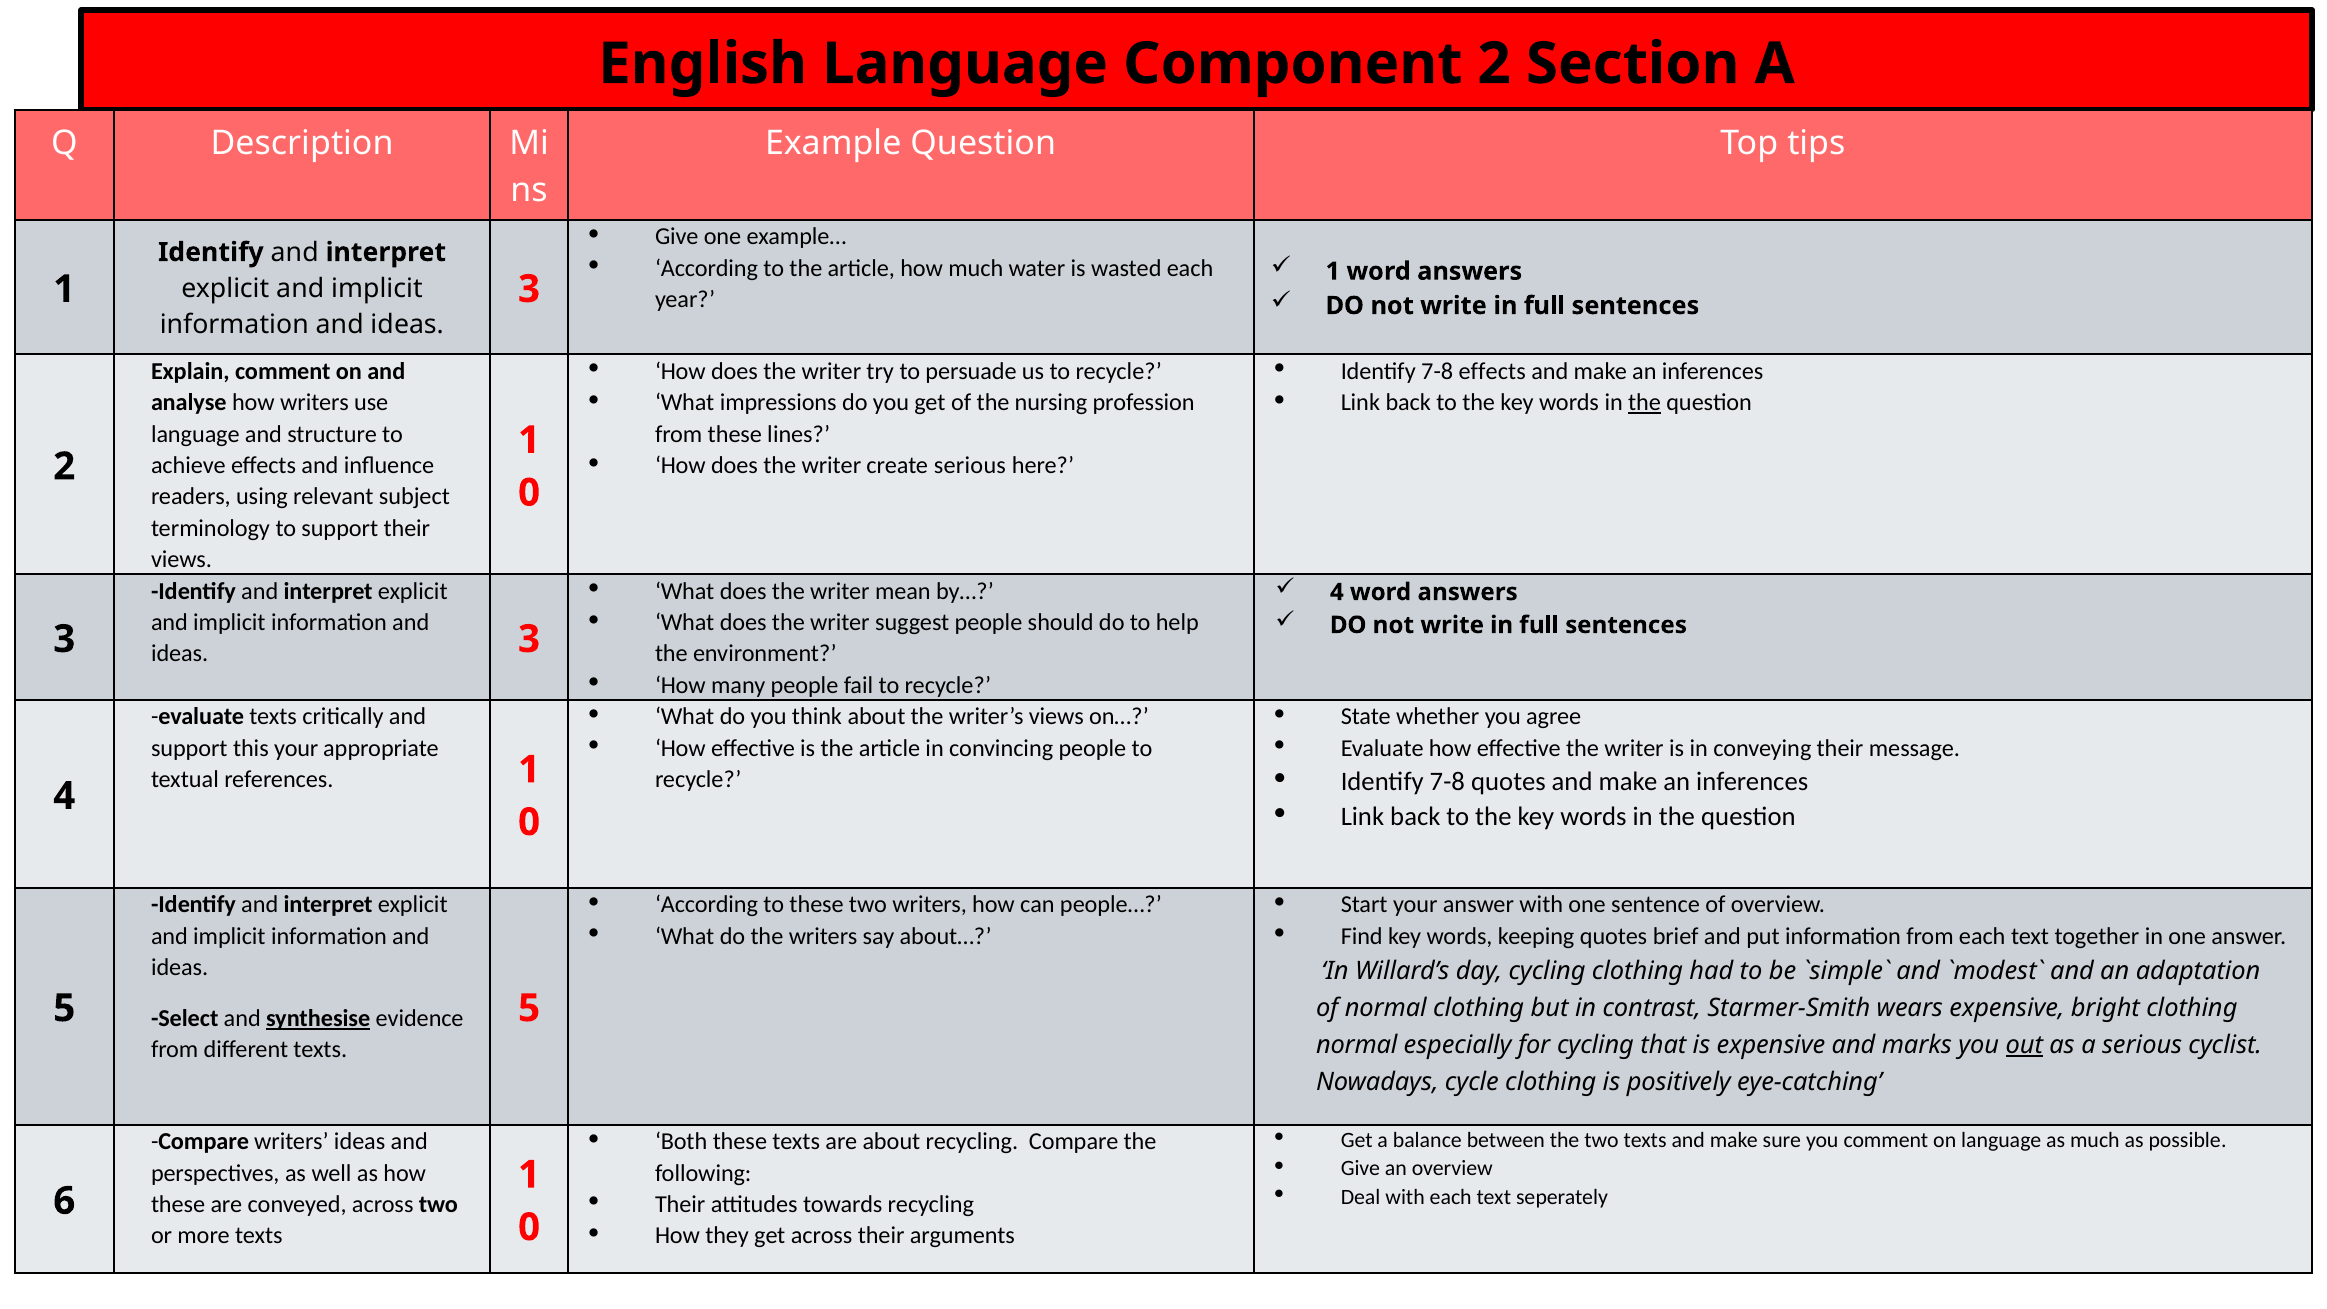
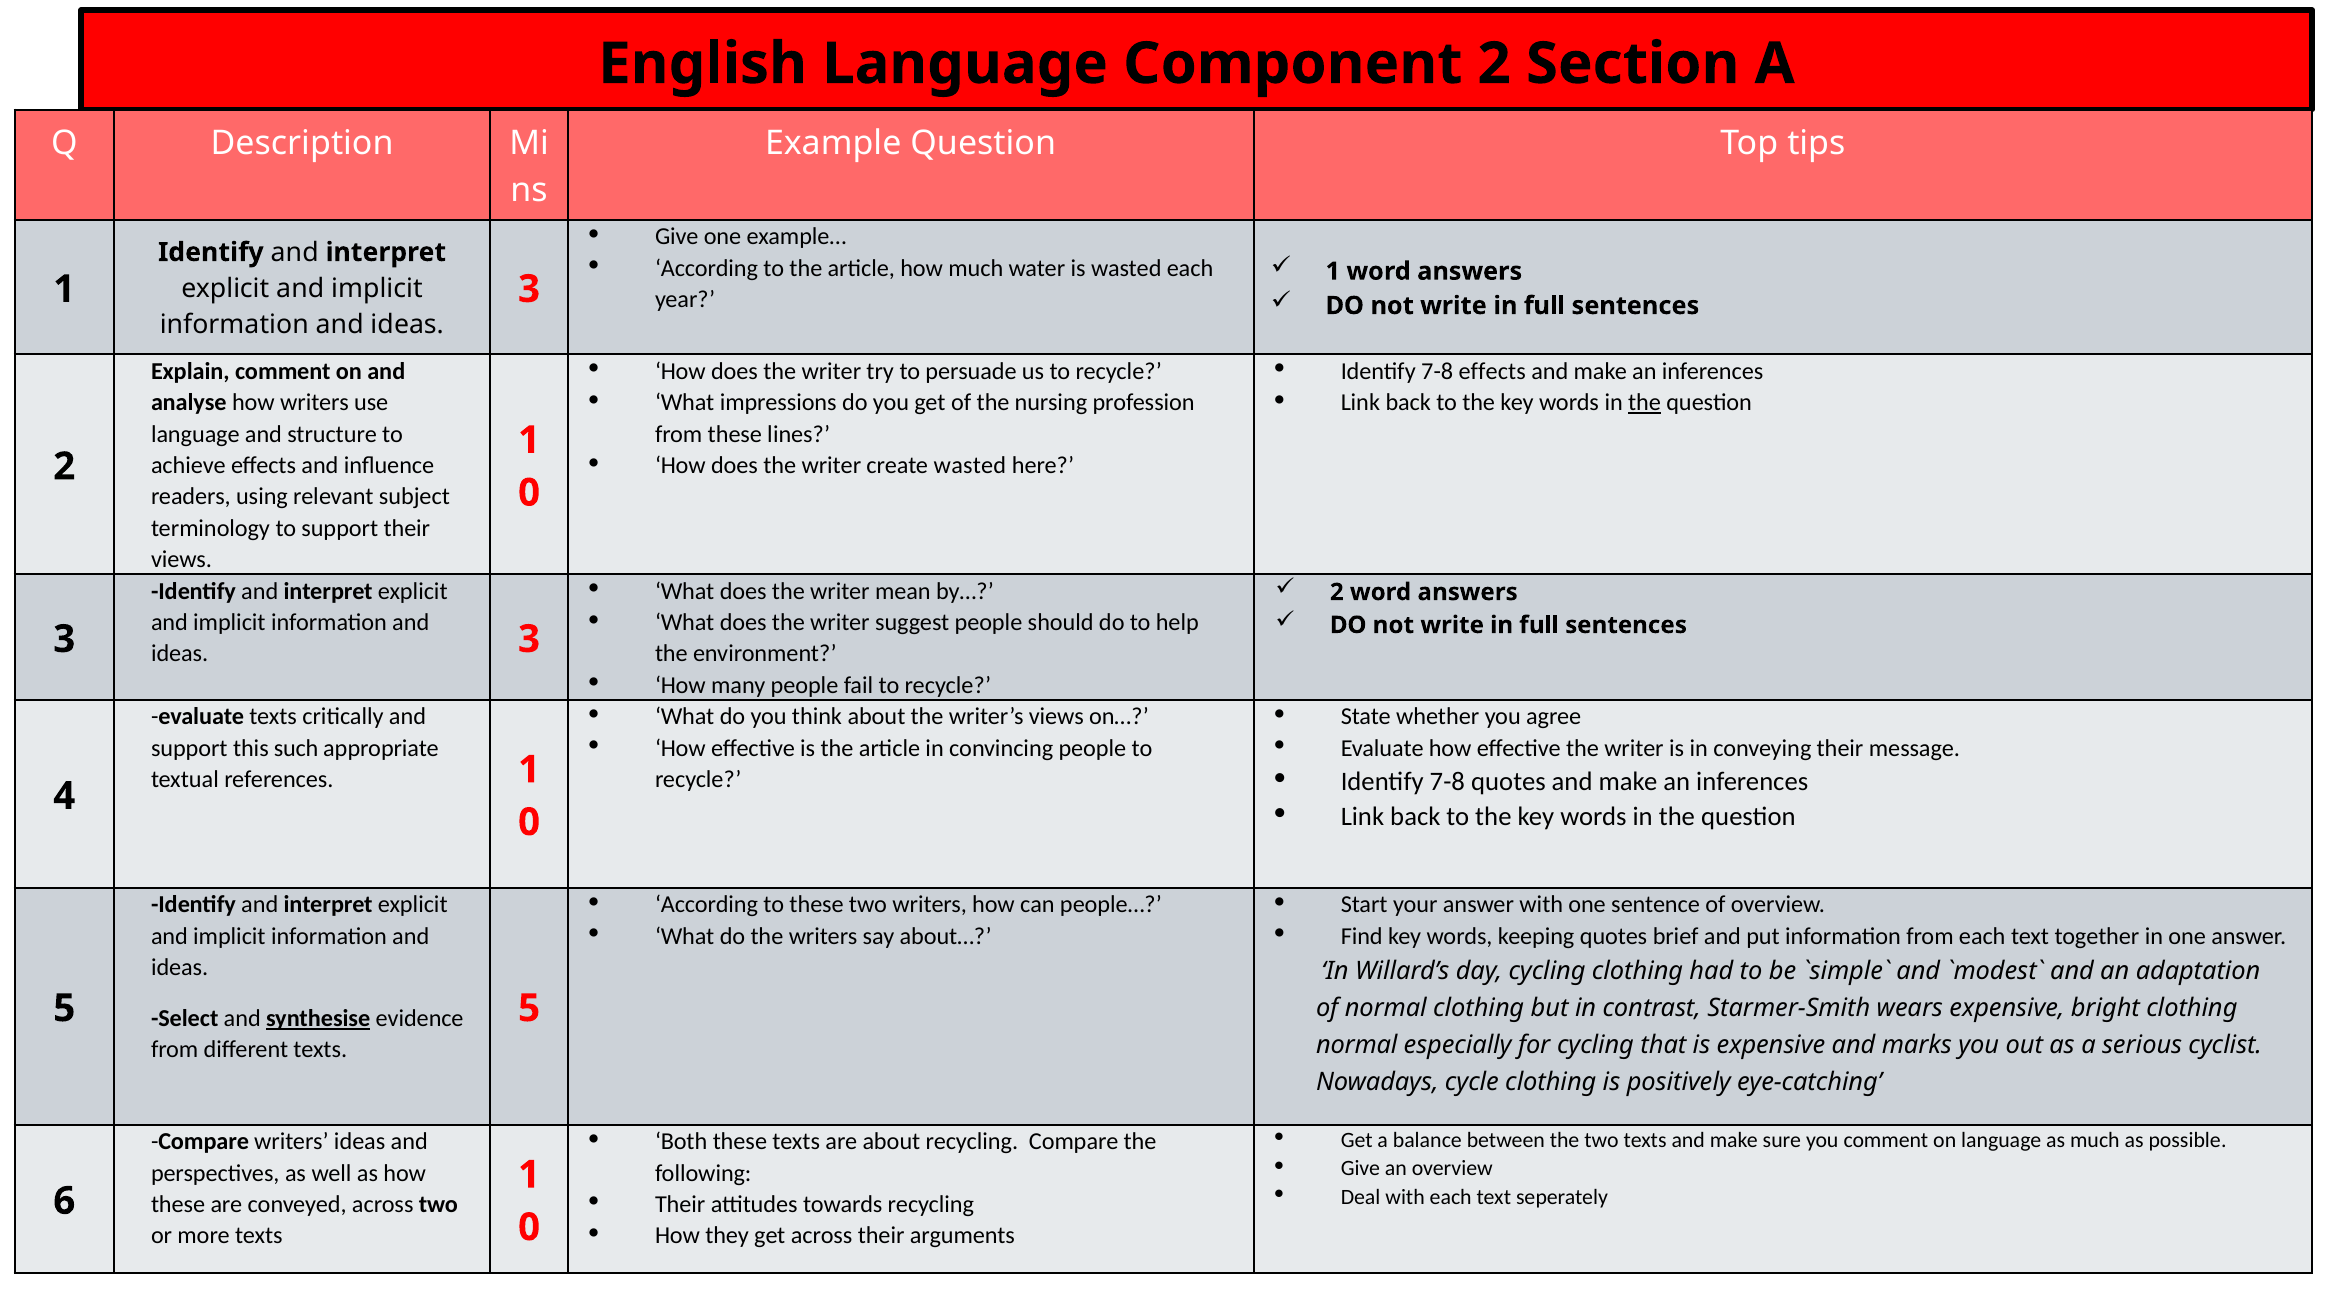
create serious: serious -> wasted (970, 465)
4: 4 -> 2 (1337, 592)
this your: your -> such (296, 748)
out underline: present -> none (2024, 1045)
